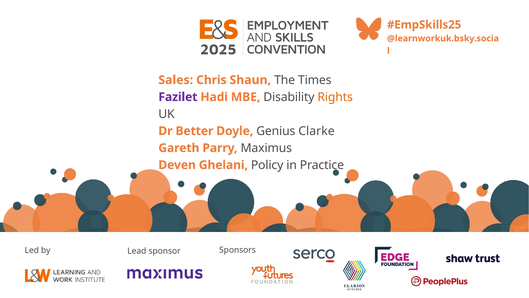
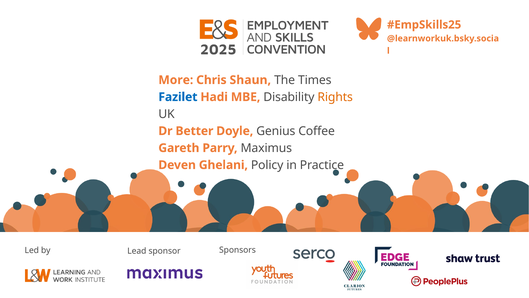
Sales: Sales -> More (176, 80)
Fazilet colour: purple -> blue (178, 97)
Clarke: Clarke -> Coffee (317, 131)
